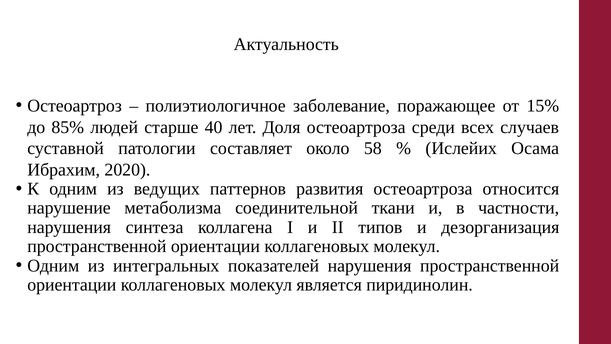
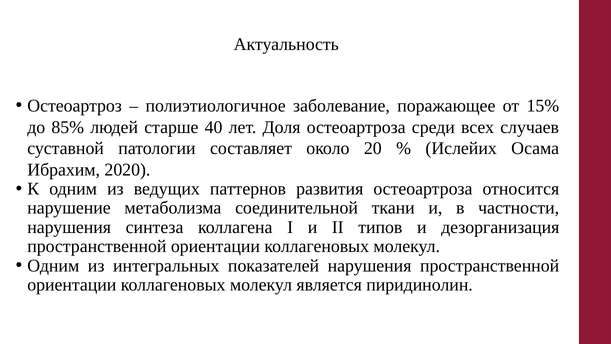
58: 58 -> 20 (373, 148)
